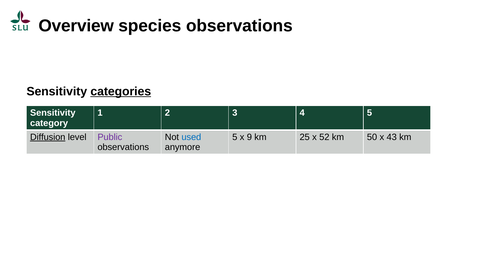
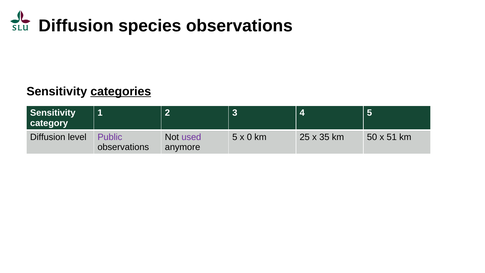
Overview: Overview -> Diffusion (76, 26)
Diffusion underline: present -> none (48, 137)
used colour: blue -> purple (191, 137)
9: 9 -> 0 (249, 137)
52: 52 -> 35 (324, 137)
43: 43 -> 51 (392, 137)
